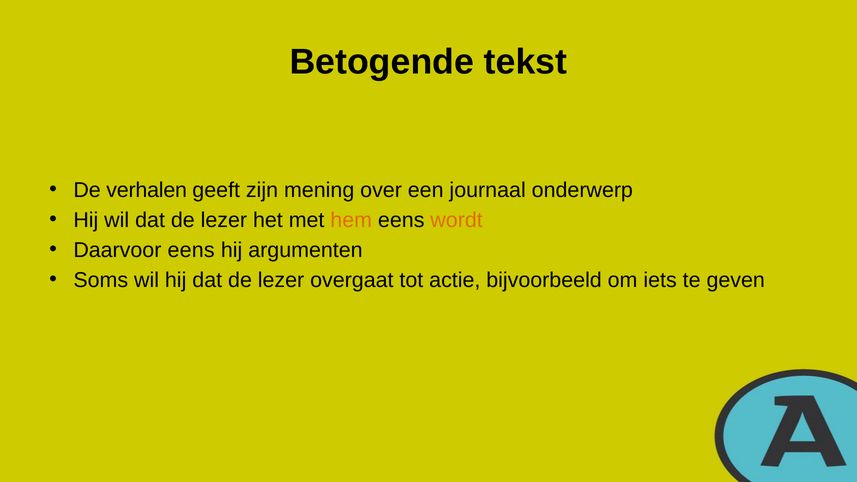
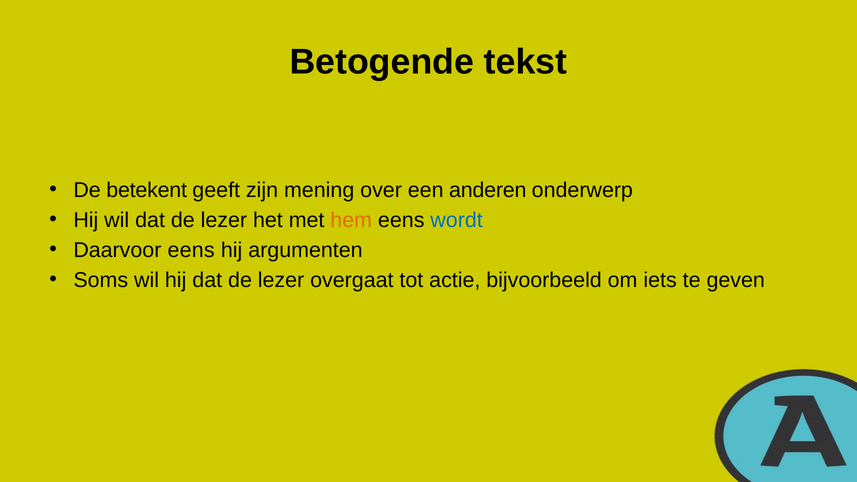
verhalen: verhalen -> betekent (147, 190)
journaal: journaal -> anderen (488, 190)
wordt colour: orange -> blue (457, 220)
